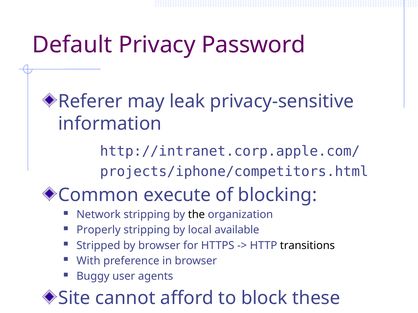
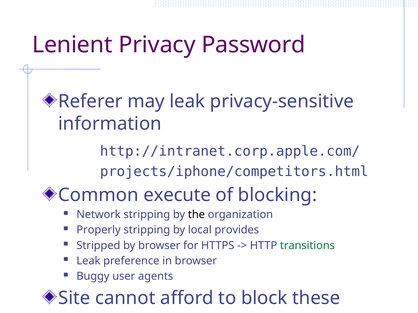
Default: Default -> Lenient (72, 45)
available: available -> provides (237, 230)
transitions colour: black -> green (307, 246)
With: With -> Leak (88, 261)
